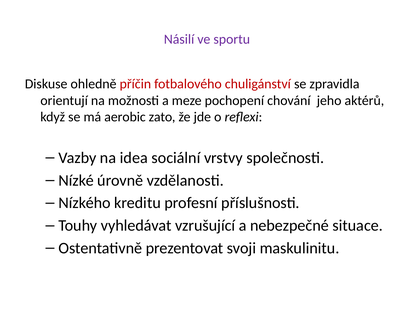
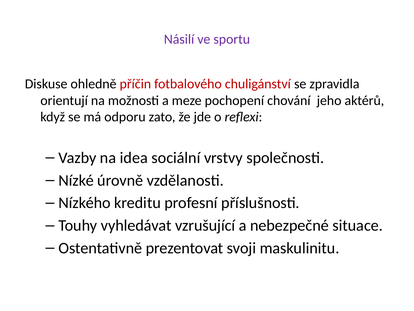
aerobic: aerobic -> odporu (125, 117)
